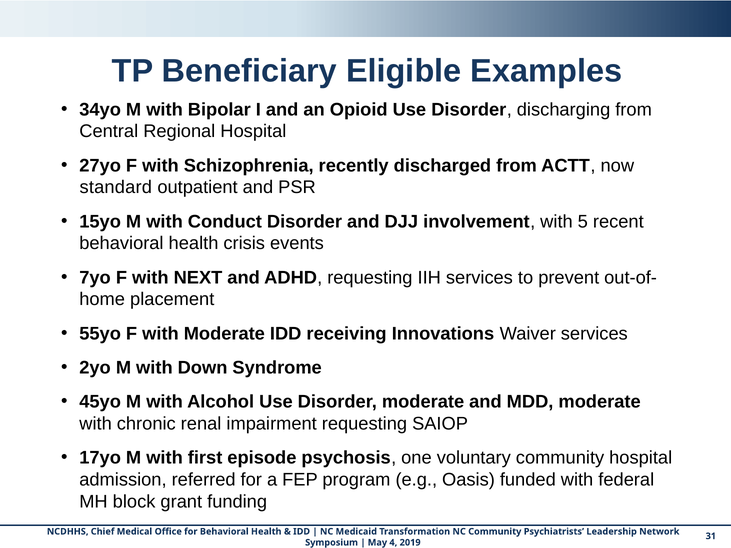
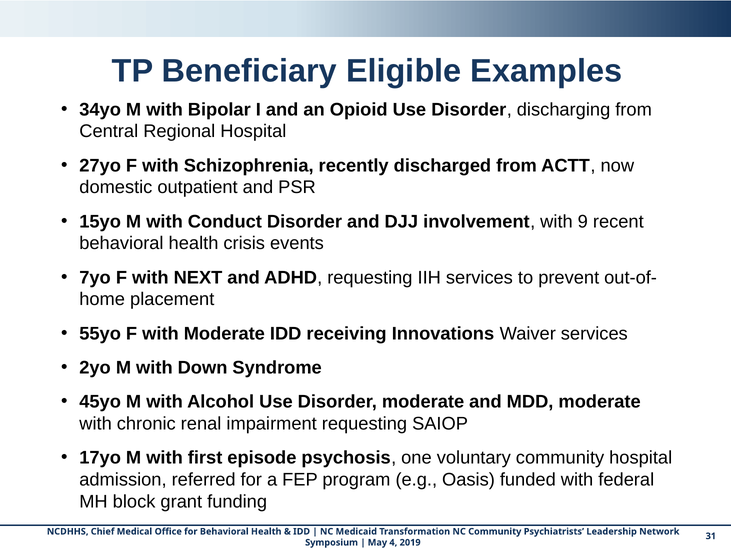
standard: standard -> domestic (116, 188)
5: 5 -> 9 (583, 222)
